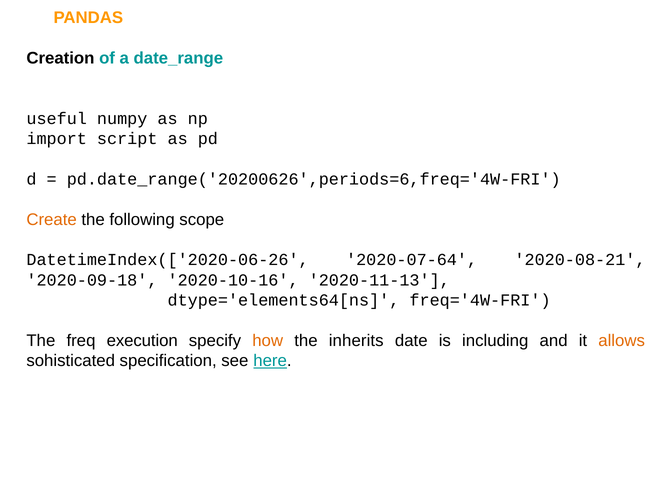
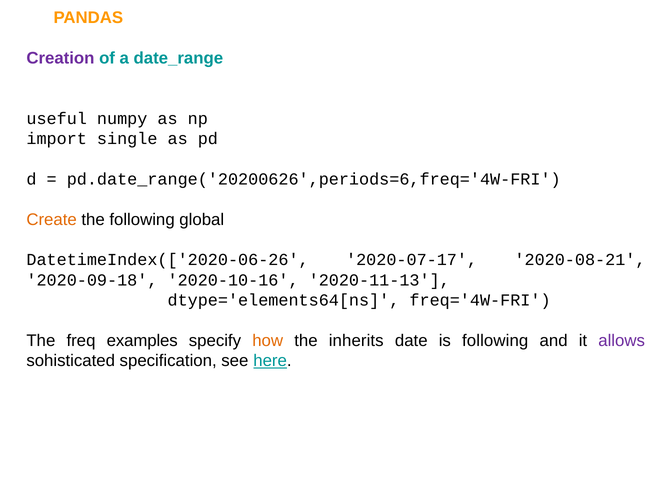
Creation colour: black -> purple (60, 58)
script: script -> single (127, 139)
scope: scope -> global (202, 219)
2020-07-64: 2020-07-64 -> 2020-07-17 (412, 260)
execution: execution -> examples (142, 340)
is including: including -> following (495, 340)
allows colour: orange -> purple (622, 340)
